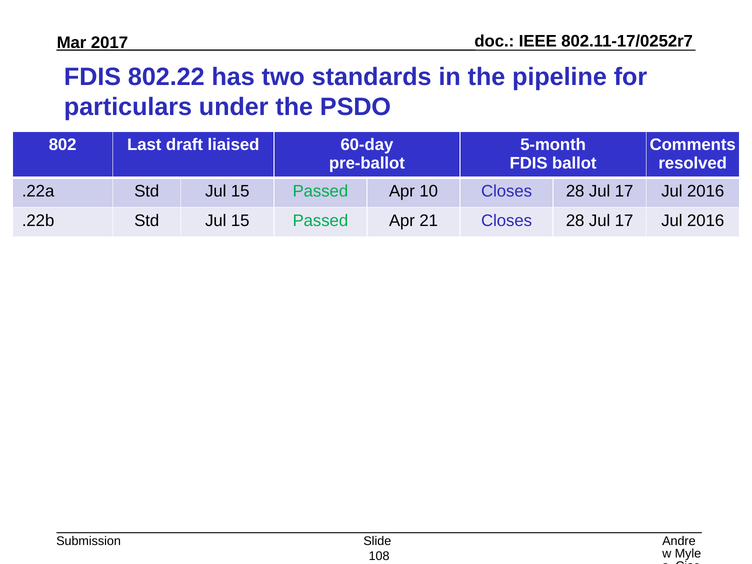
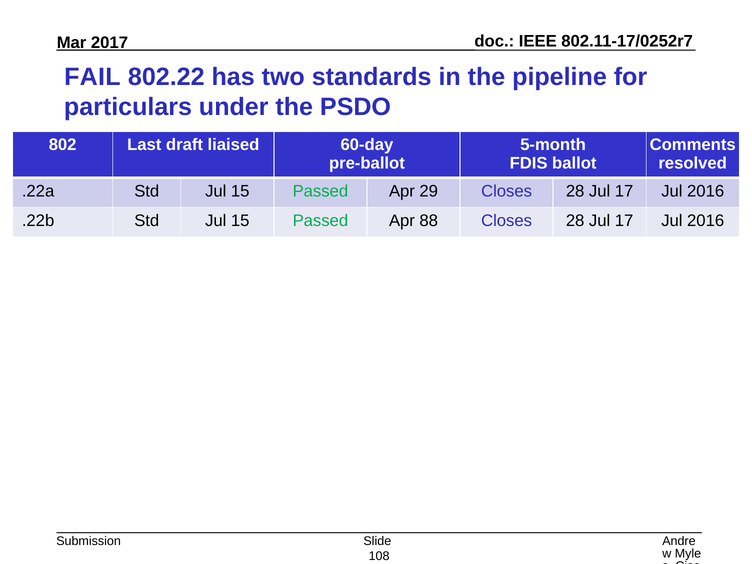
FDIS: FDIS -> FAIL (92, 77)
10: 10 -> 29 (429, 191)
21: 21 -> 88 (429, 221)
